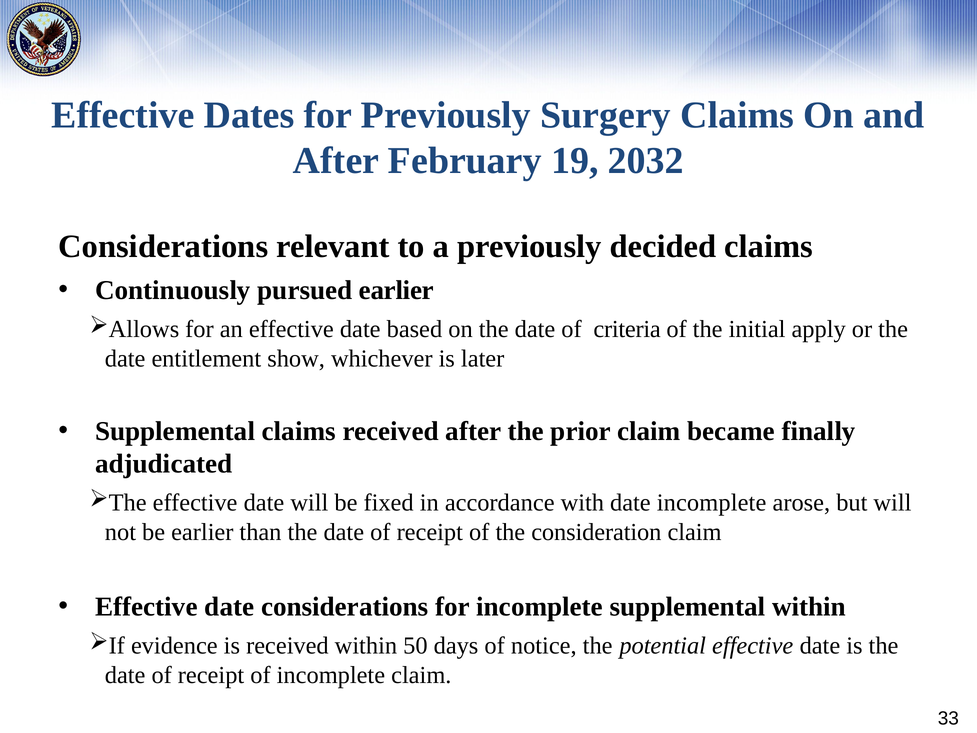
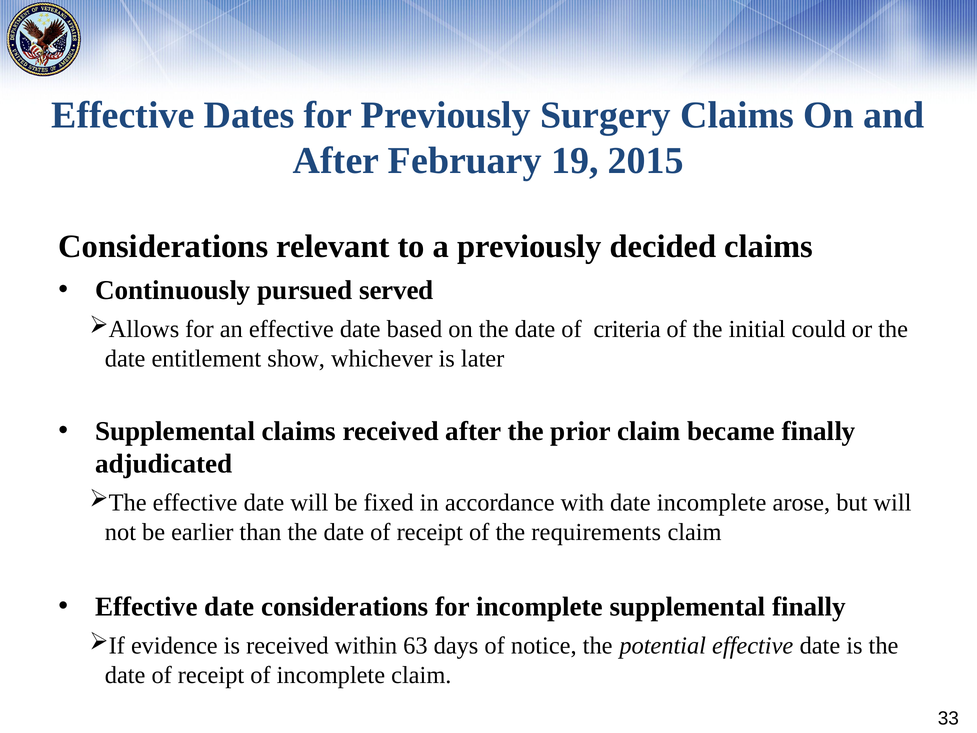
2032: 2032 -> 2015 (646, 161)
pursued earlier: earlier -> served (396, 290)
apply: apply -> could (819, 329)
consideration: consideration -> requirements (596, 532)
supplemental within: within -> finally (809, 607)
50: 50 -> 63 (415, 646)
